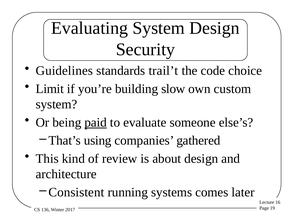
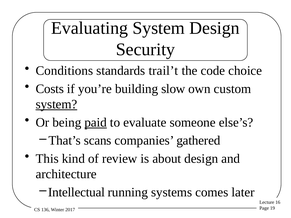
Guidelines: Guidelines -> Conditions (64, 71)
Limit: Limit -> Costs (50, 89)
system underline: none -> present (56, 104)
using: using -> scans (98, 141)
Consistent: Consistent -> Intellectual (76, 192)
